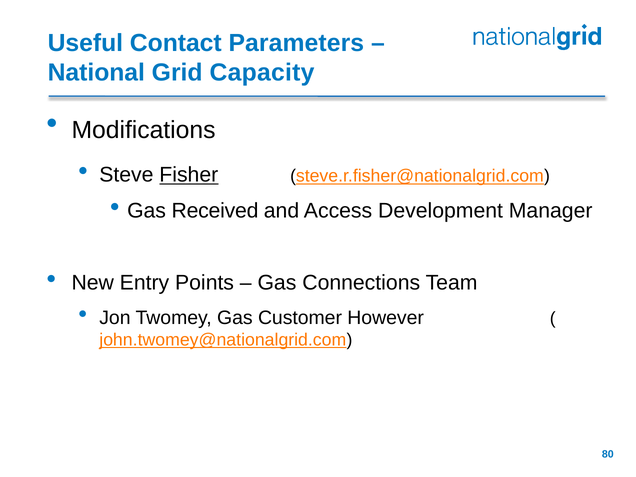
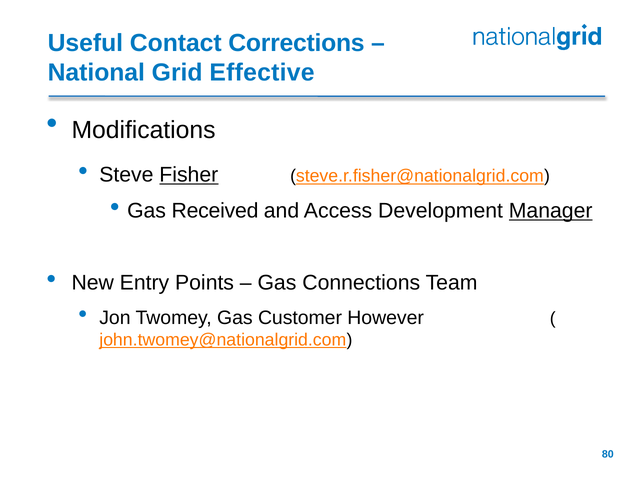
Parameters: Parameters -> Corrections (296, 43)
Capacity: Capacity -> Effective (262, 73)
Manager underline: none -> present (551, 211)
